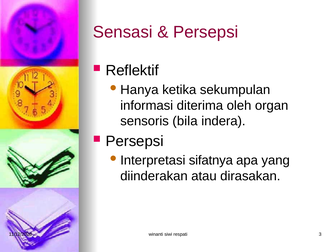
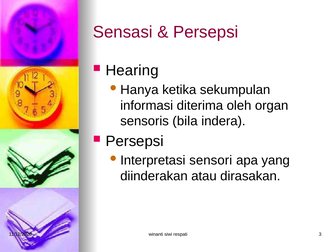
Reflektif: Reflektif -> Hearing (132, 70)
sifatnya: sifatnya -> sensori (211, 160)
